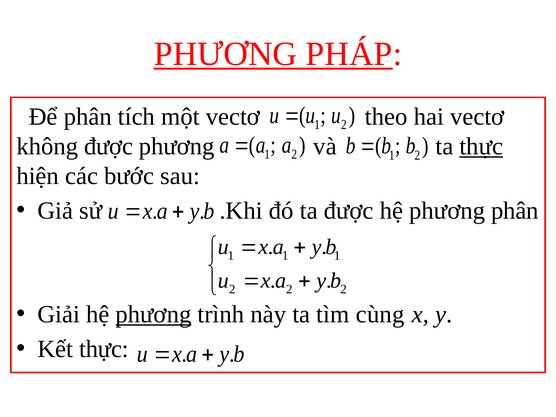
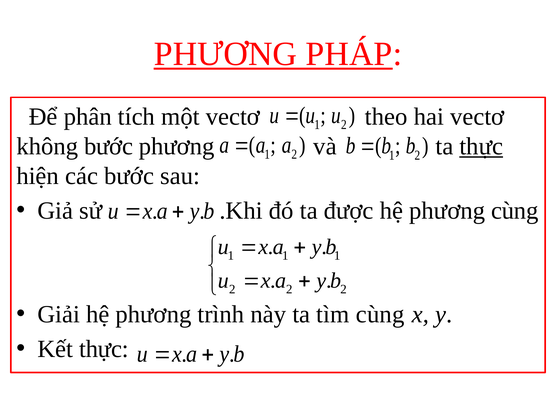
không được: được -> bước (109, 146)
phương phân: phân -> cùng (515, 211)
phương underline: present -> none (153, 314)
